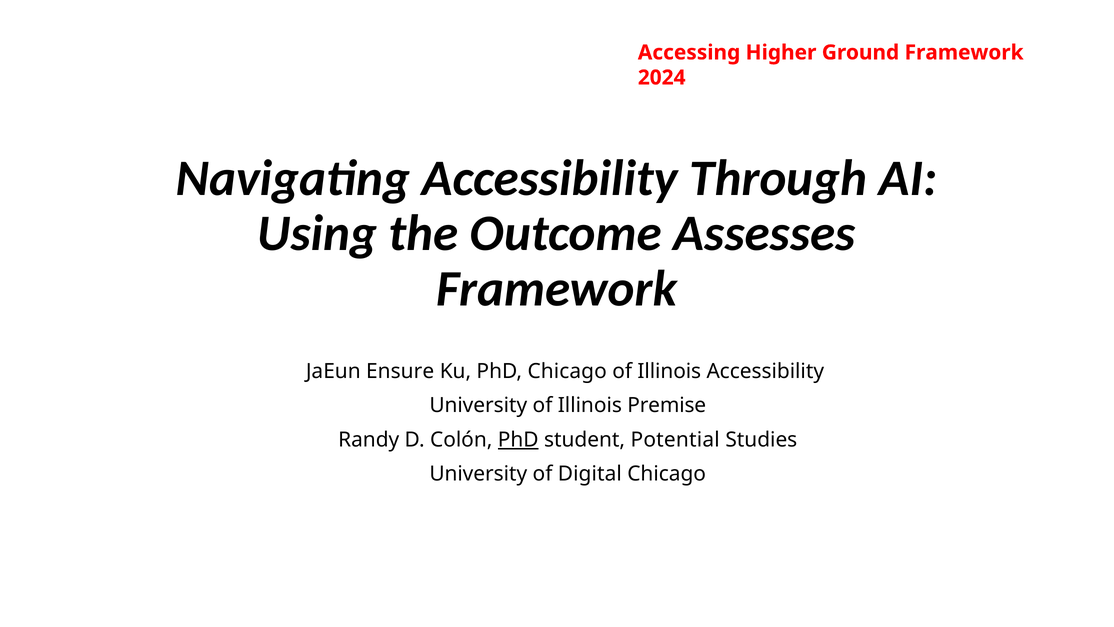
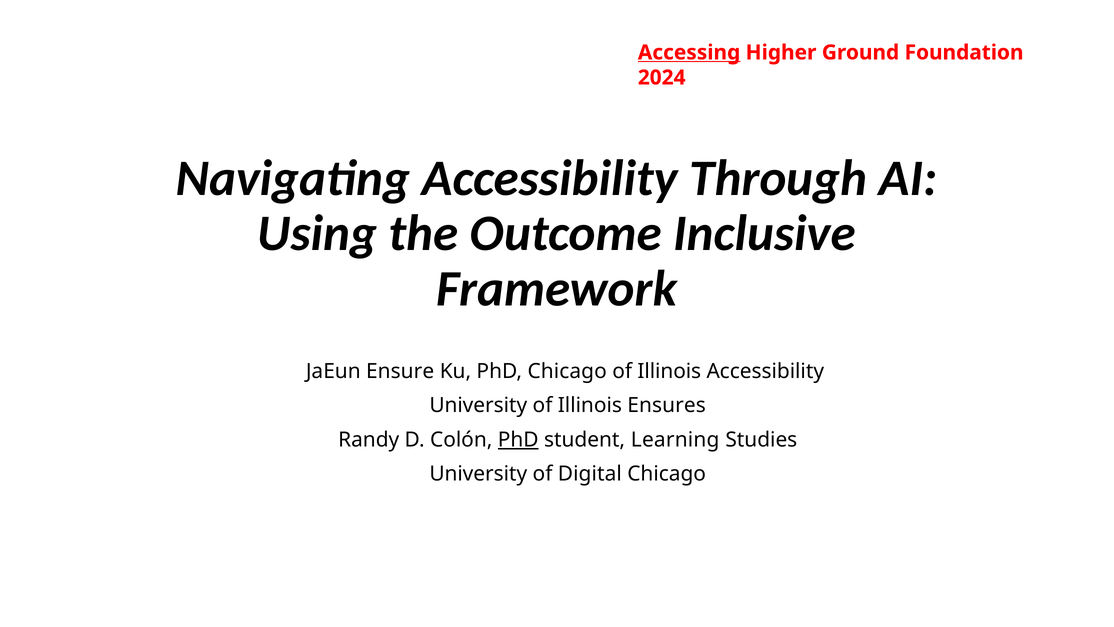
Accessing underline: none -> present (689, 52)
Ground Framework: Framework -> Foundation (964, 52)
Assesses: Assesses -> Inclusive (765, 233)
Premise: Premise -> Ensures (667, 405)
Potential: Potential -> Learning (675, 439)
